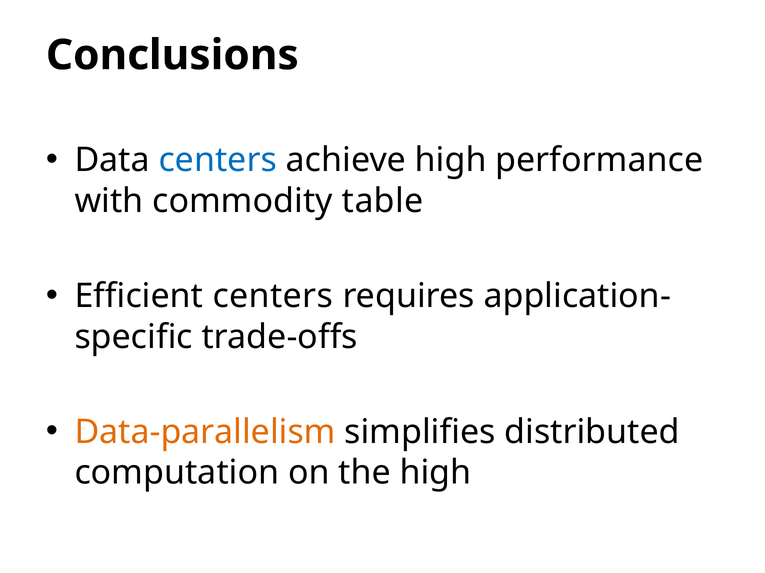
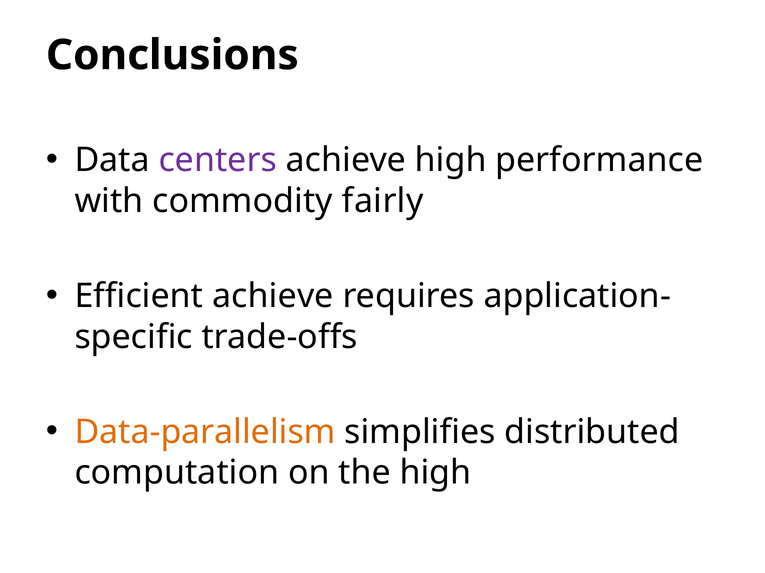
centers colour: blue -> purple (218, 160)
table: table -> fairly (383, 201)
Efficient centers: centers -> achieve (273, 297)
